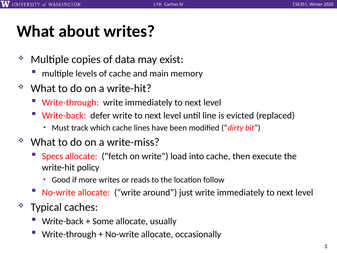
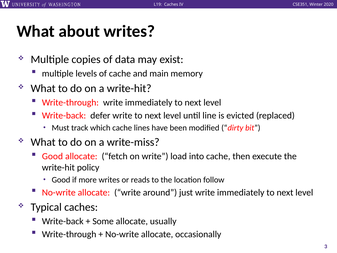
Specs: Specs -> Good (52, 156)
